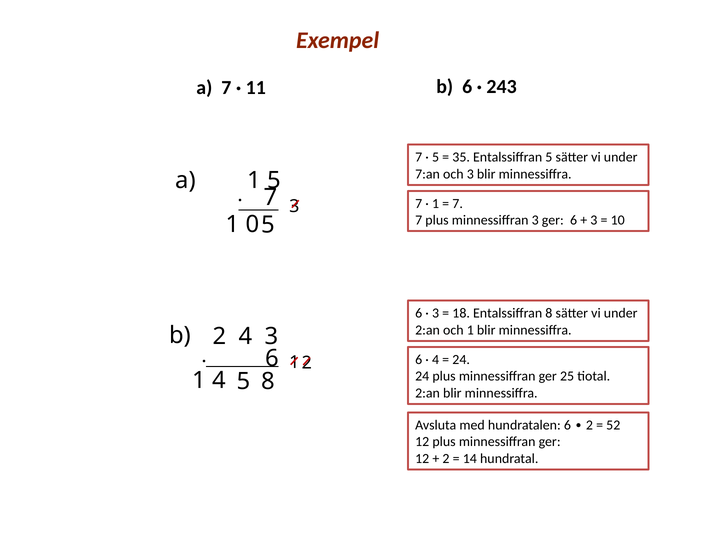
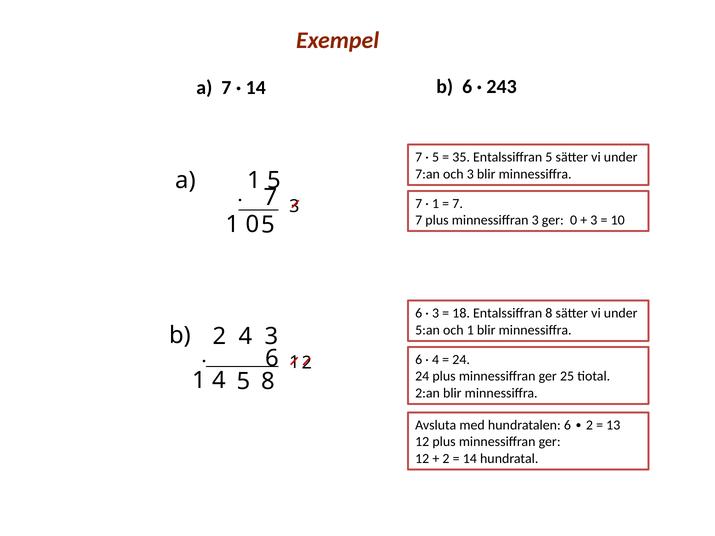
11: 11 -> 14 (256, 88)
ger 6: 6 -> 0 (574, 220)
2:an: 2:an -> 5:an (428, 330)
52: 52 -> 13 (613, 425)
